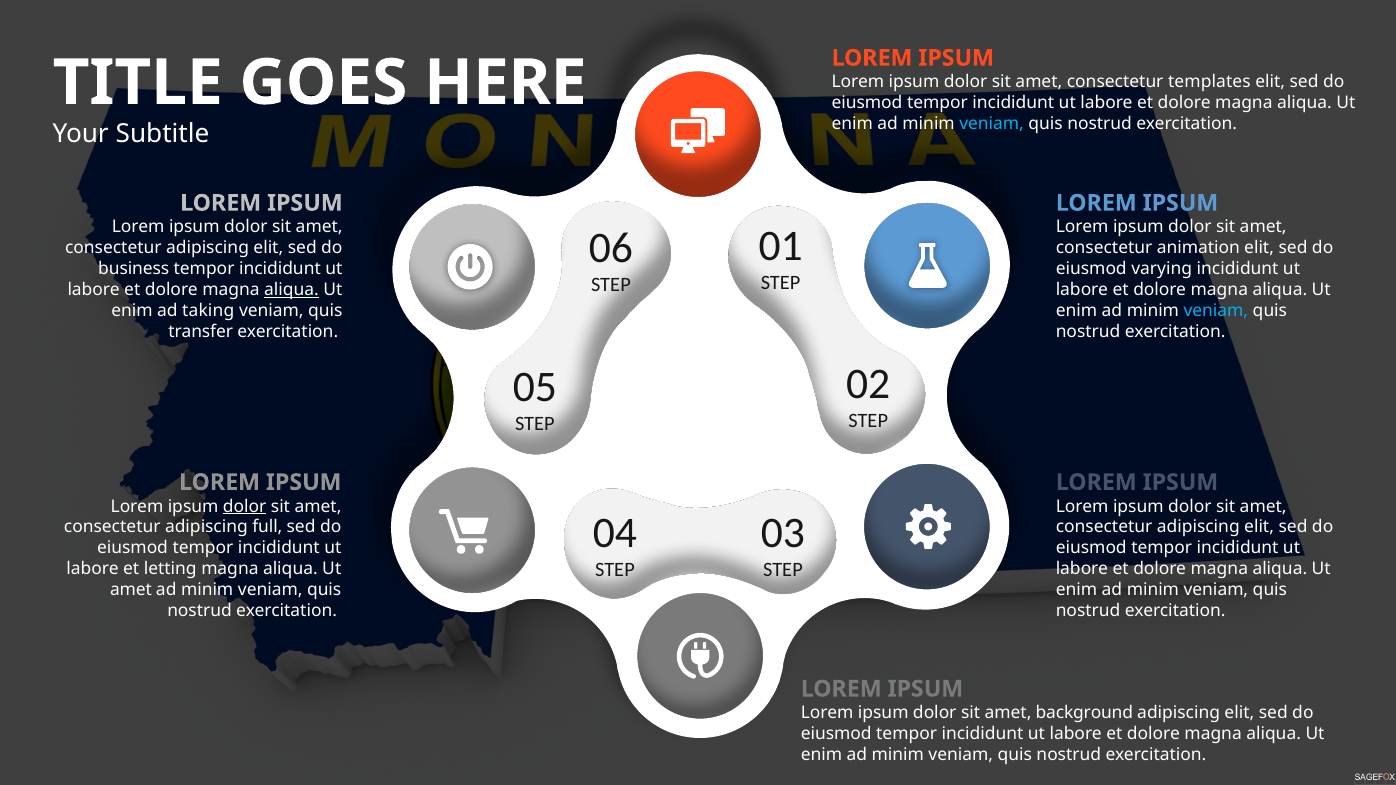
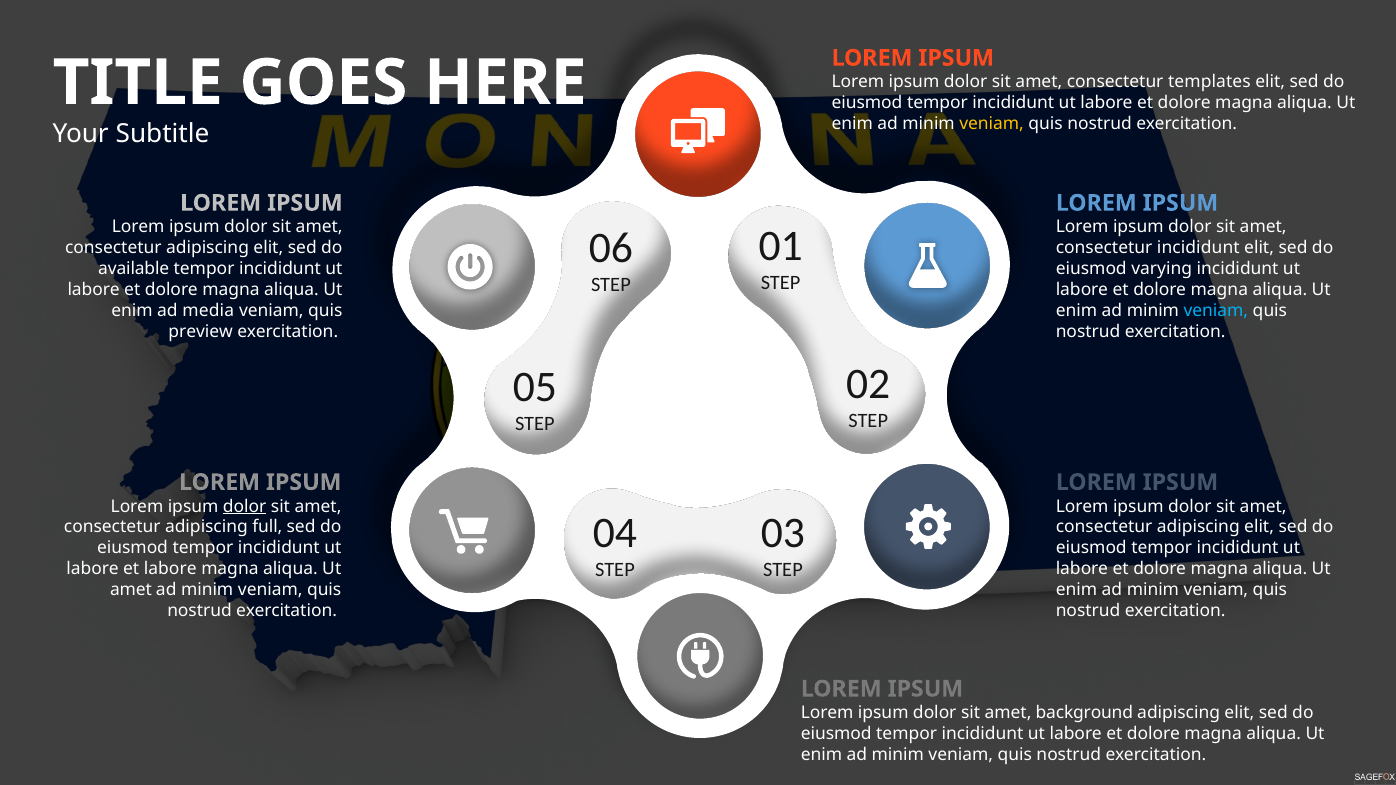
veniam colour: light blue -> yellow (992, 124)
consectetur animation: animation -> incididunt (1198, 248)
business: business -> available (134, 269)
aliqua underline: present -> none (292, 290)
taking: taking -> media (208, 311)
transfer: transfer -> preview (201, 332)
et letting: letting -> labore (170, 569)
